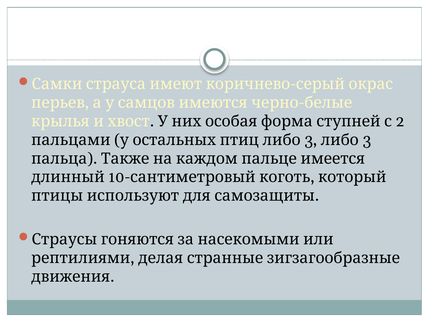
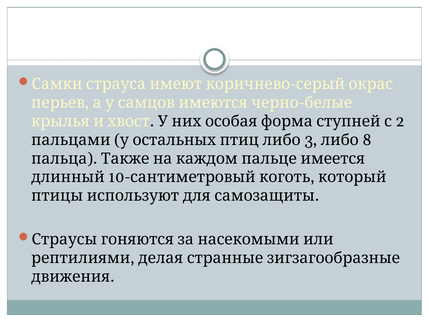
3 3: 3 -> 8 (367, 140)
